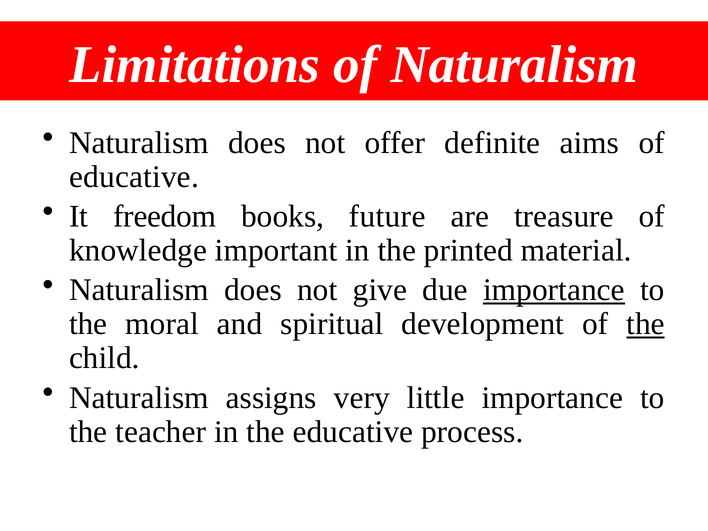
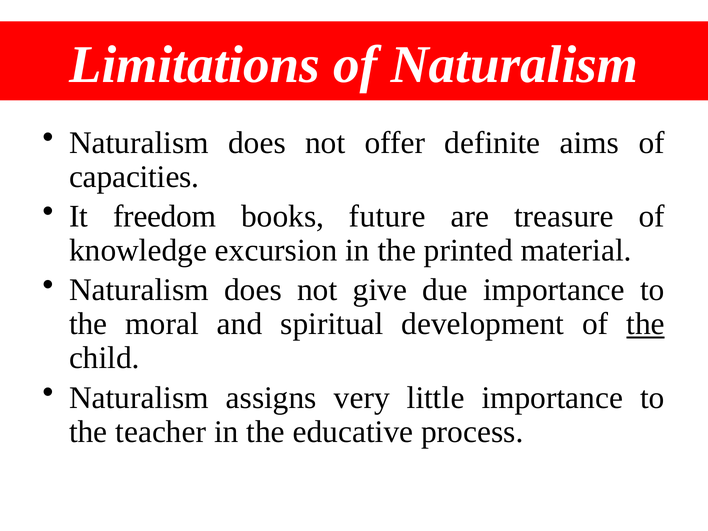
educative: educative -> capacities (134, 177)
important: important -> excursion (276, 250)
importance underline: present -> none (554, 290)
